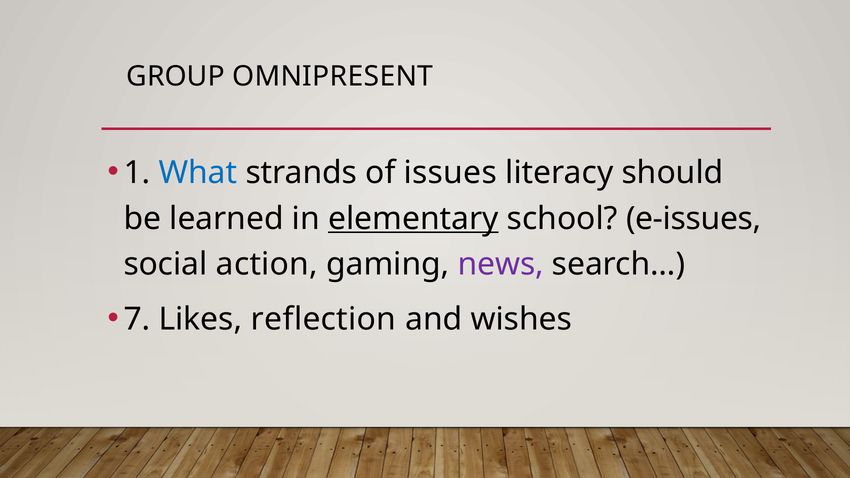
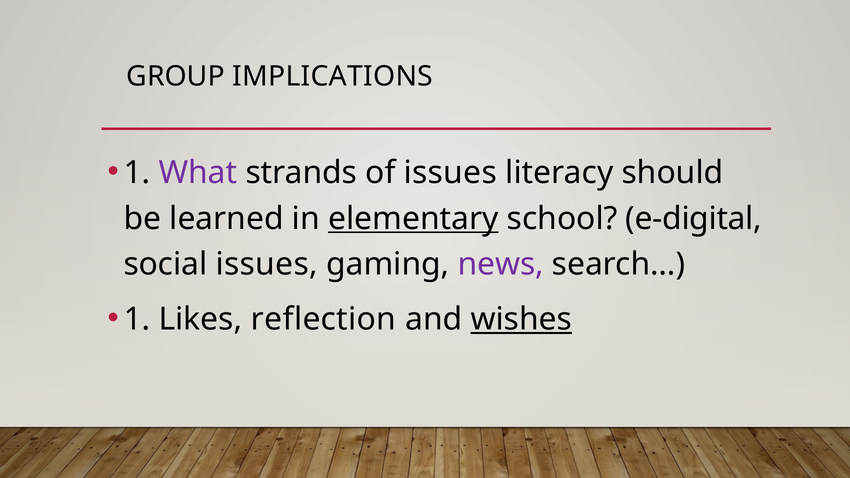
OMNIPRESENT: OMNIPRESENT -> IMPLICATIONS (333, 76)
What colour: blue -> purple (198, 173)
e-issues: e-issues -> e-digital (694, 219)
social action: action -> issues (267, 264)
7: 7 -> 1 (137, 319)
wishes underline: none -> present (521, 319)
